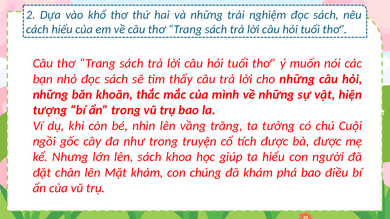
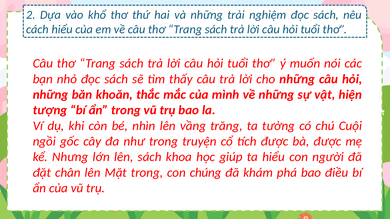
Mặt khám: khám -> trong (147, 173)
